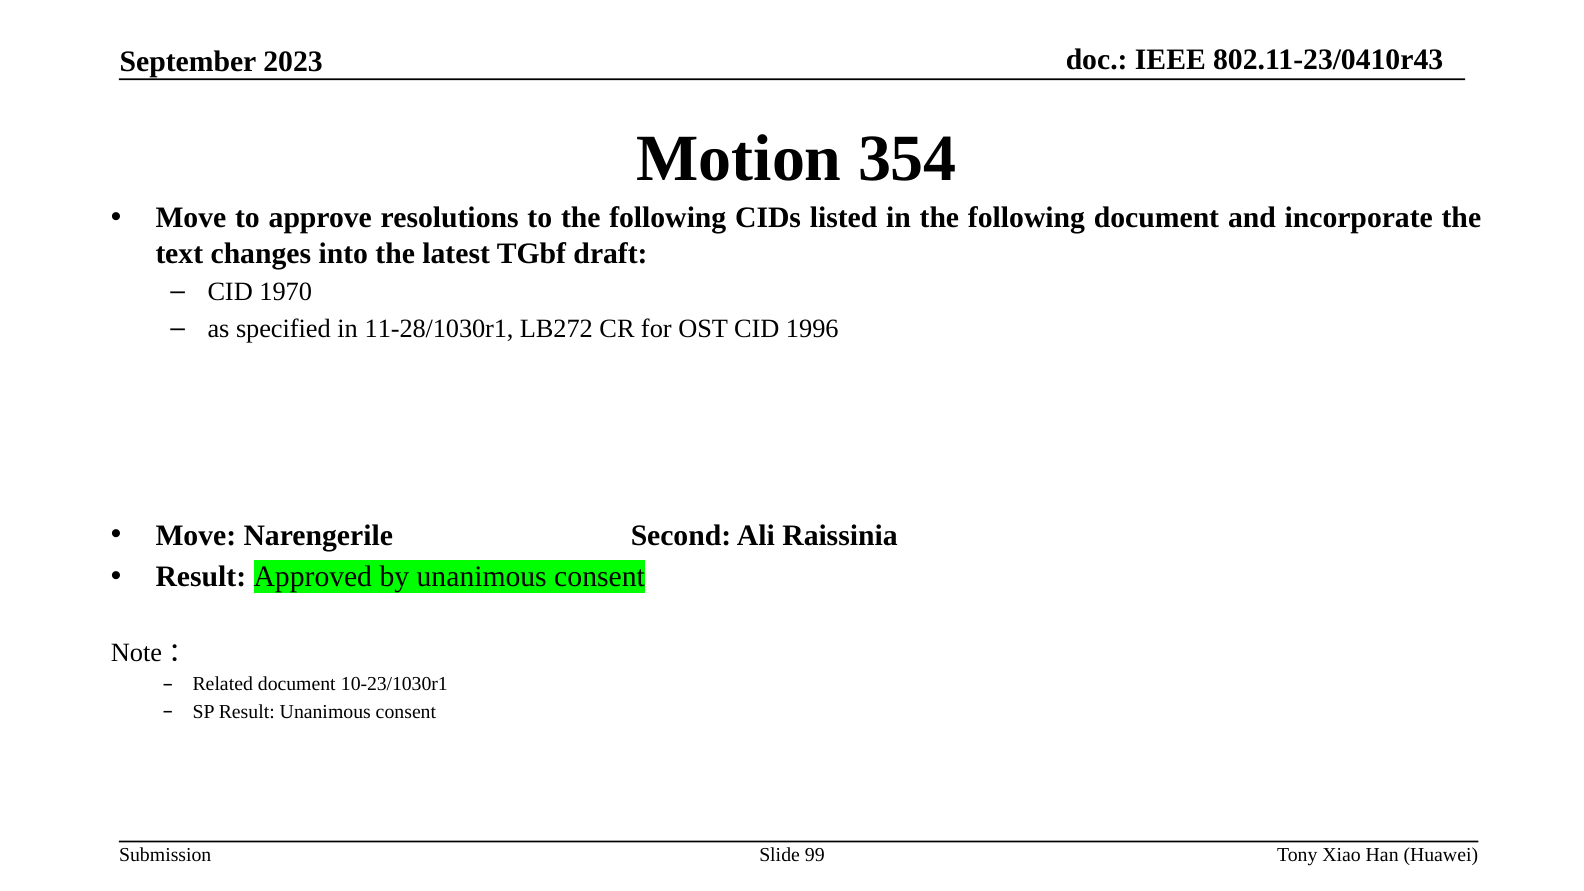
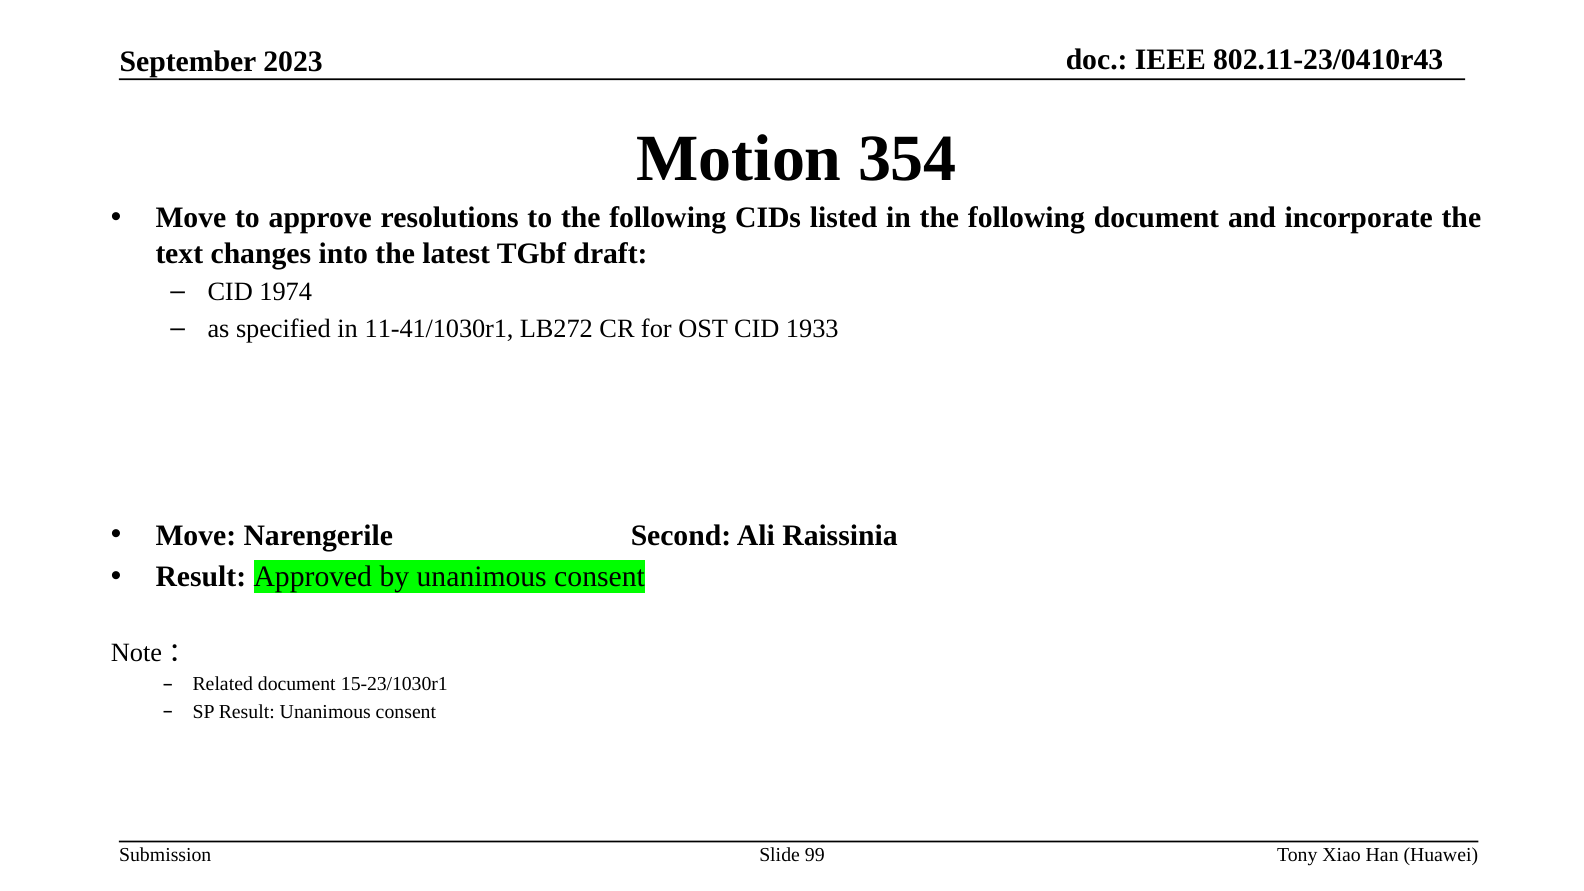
1970: 1970 -> 1974 (286, 292)
11-28/1030r1: 11-28/1030r1 -> 11-41/1030r1 (439, 329)
1996: 1996 -> 1933 (812, 329)
10-23/1030r1: 10-23/1030r1 -> 15-23/1030r1 (394, 684)
